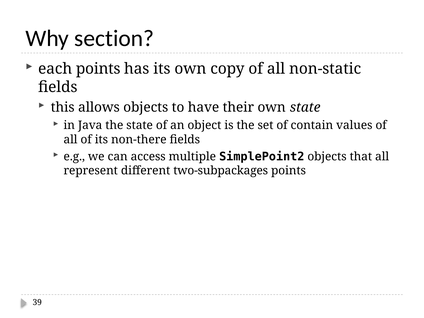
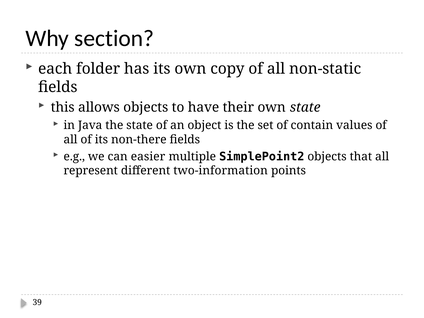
each points: points -> folder (98, 69)
access: access -> easier (148, 157)
two-subpackages: two-subpackages -> two-information (221, 171)
